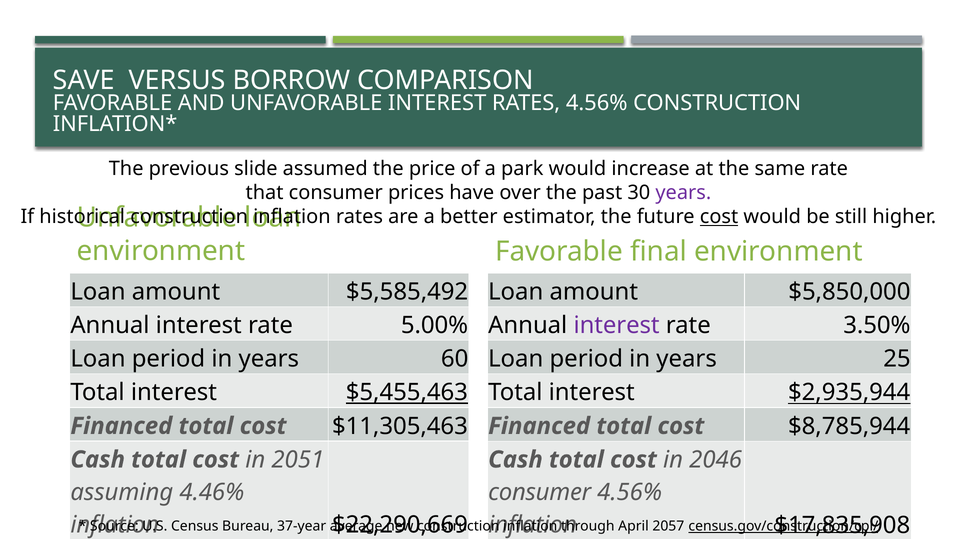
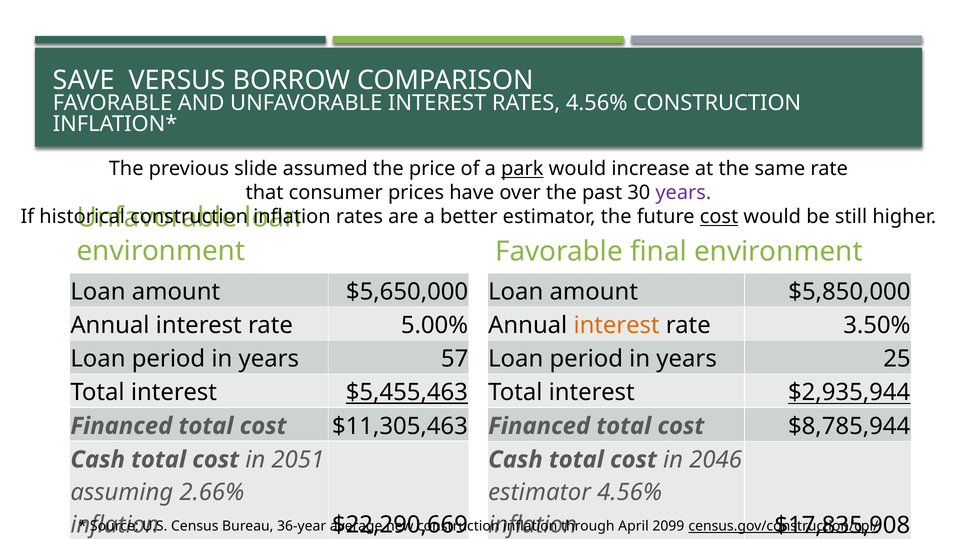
park underline: none -> present (522, 169)
$5,585,492: $5,585,492 -> $5,650,000 (407, 291)
interest colour: purple -> orange (617, 325)
60: 60 -> 57 (455, 358)
4.46%: 4.46% -> 2.66% (212, 492)
consumer: consumer -> estimator (540, 492)
37-year: 37-year -> 36-year (302, 525)
2057: 2057 -> 2099 (668, 525)
